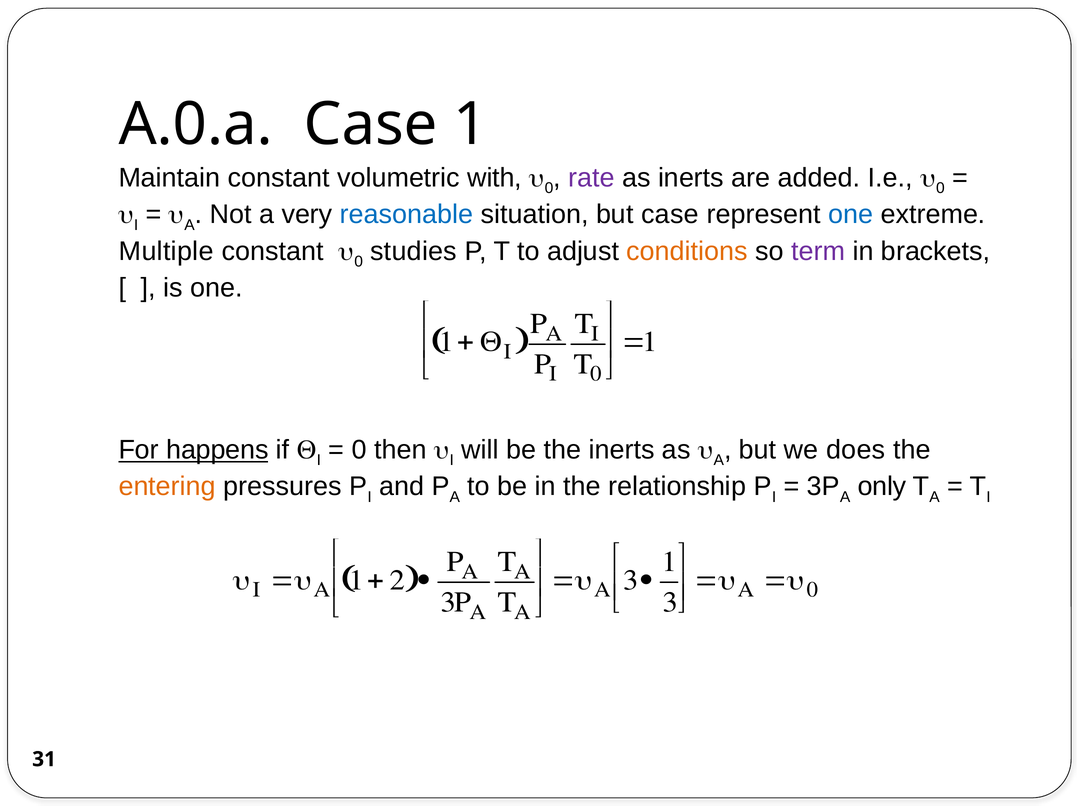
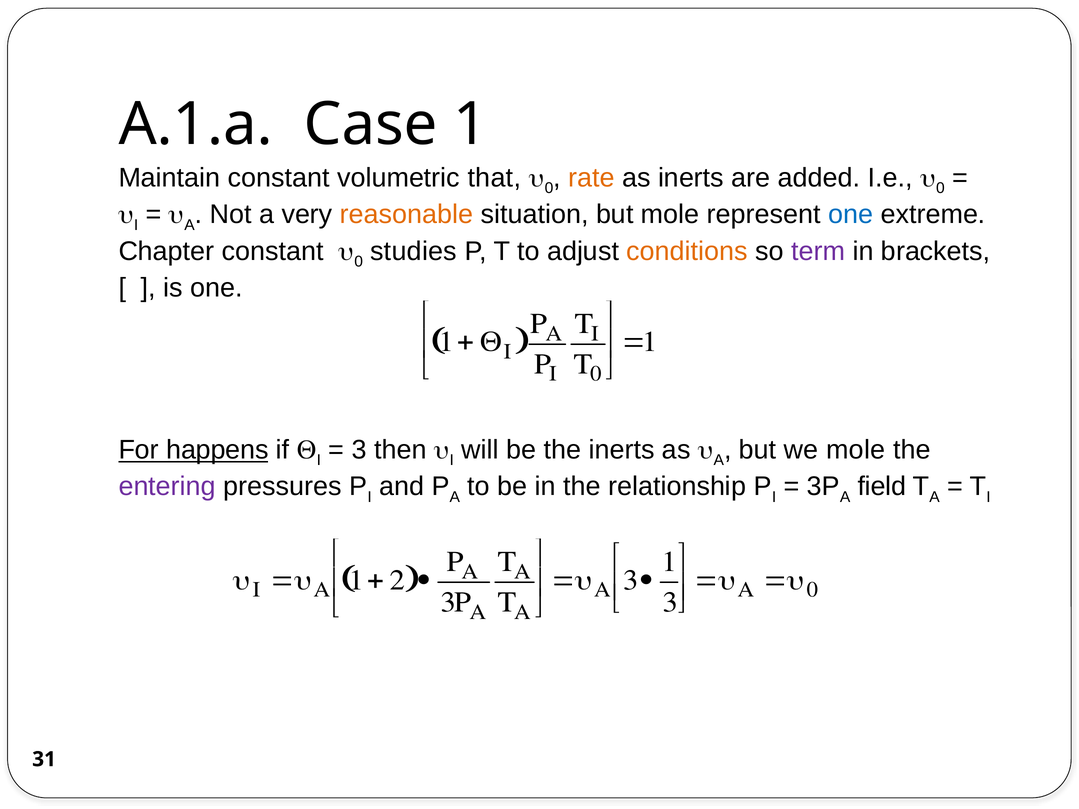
A.0.a: A.0.a -> A.1.a (196, 125)
with: with -> that (494, 178)
rate colour: purple -> orange (591, 178)
reasonable colour: blue -> orange (407, 215)
but case: case -> mole (670, 215)
Multiple: Multiple -> Chapter (166, 251)
0: 0 -> 3 (359, 450)
we does: does -> mole (856, 450)
entering colour: orange -> purple (167, 487)
only: only -> field (882, 487)
